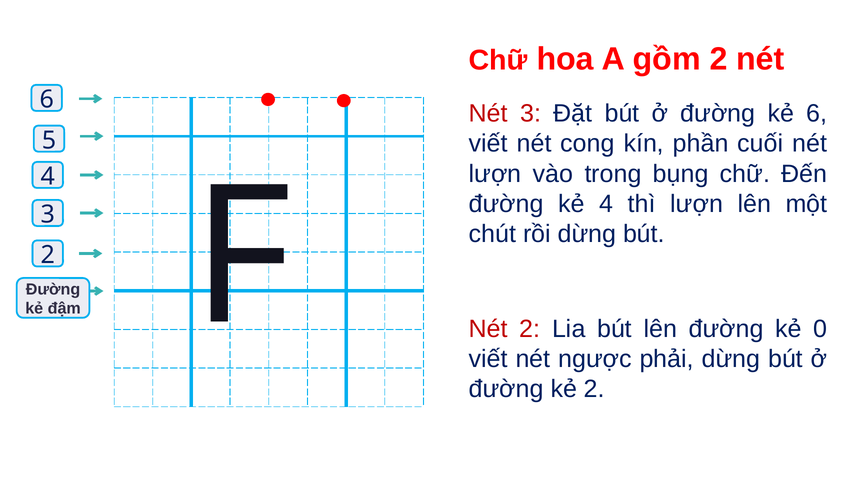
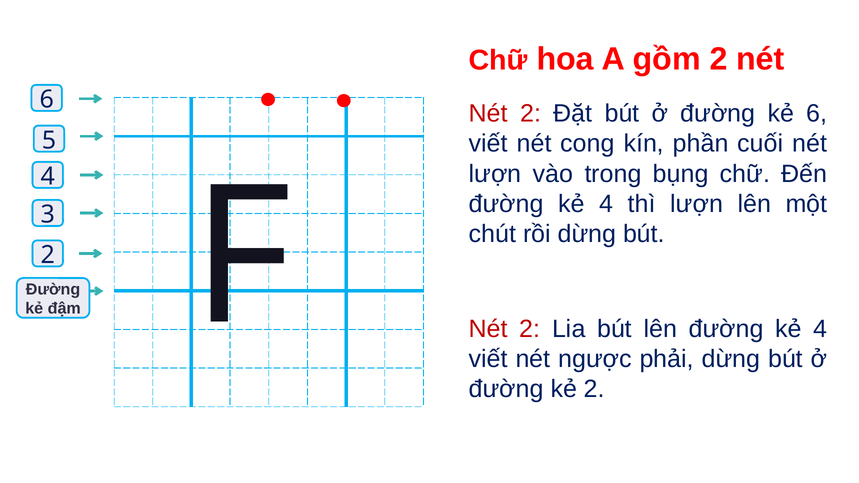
3: 3 -> 2 (531, 114)
lên đường kẻ 0: 0 -> 4 (820, 329)
